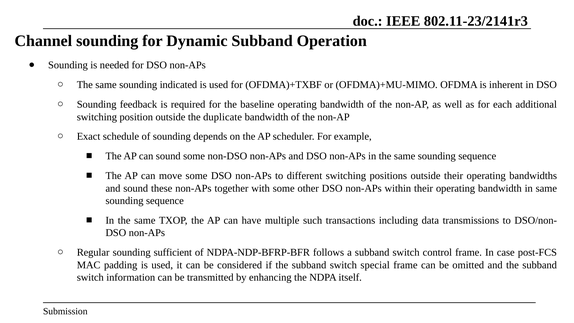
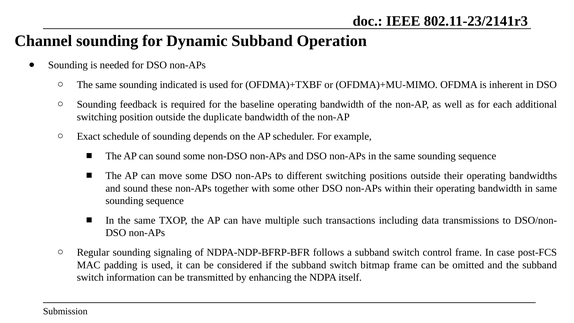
sufficient: sufficient -> signaling (173, 252)
special: special -> bitmap (375, 265)
